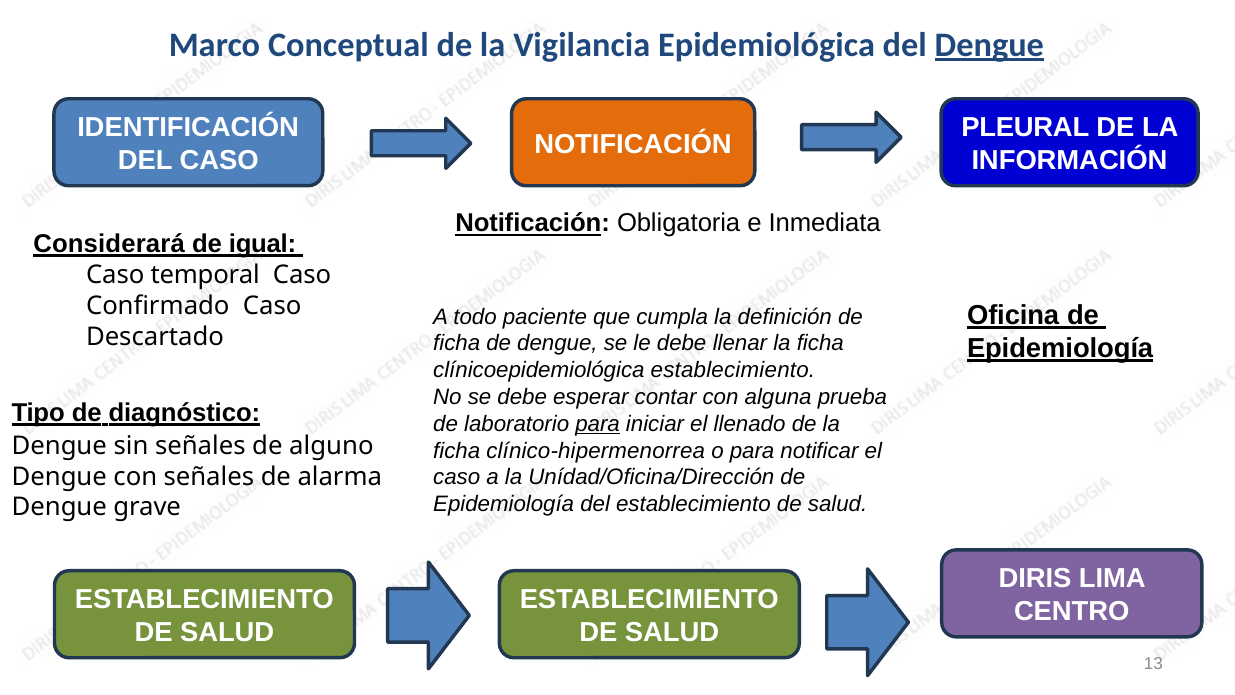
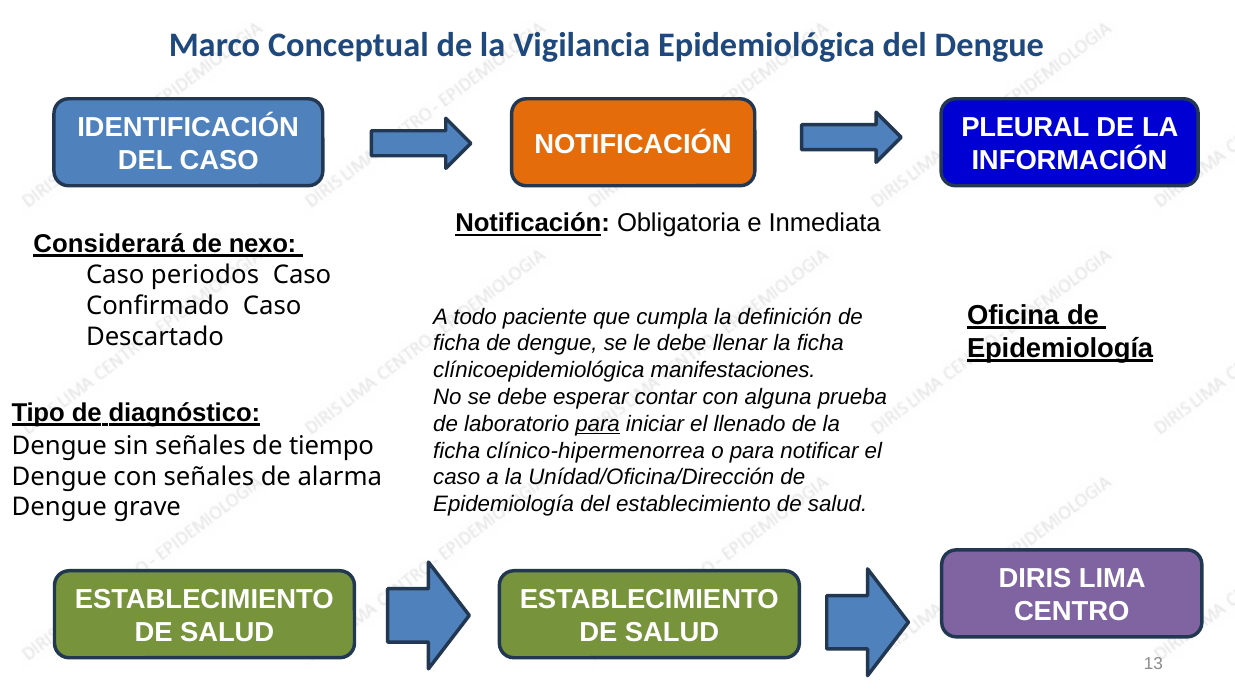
Dengue underline: present -> none (989, 45)
igual: igual -> nexo (263, 244)
temporal: temporal -> periodos (205, 275)
clínicoepidemiológica establecimiento: establecimiento -> manifestaciones (733, 370)
alguno: alguno -> tiempo (332, 445)
